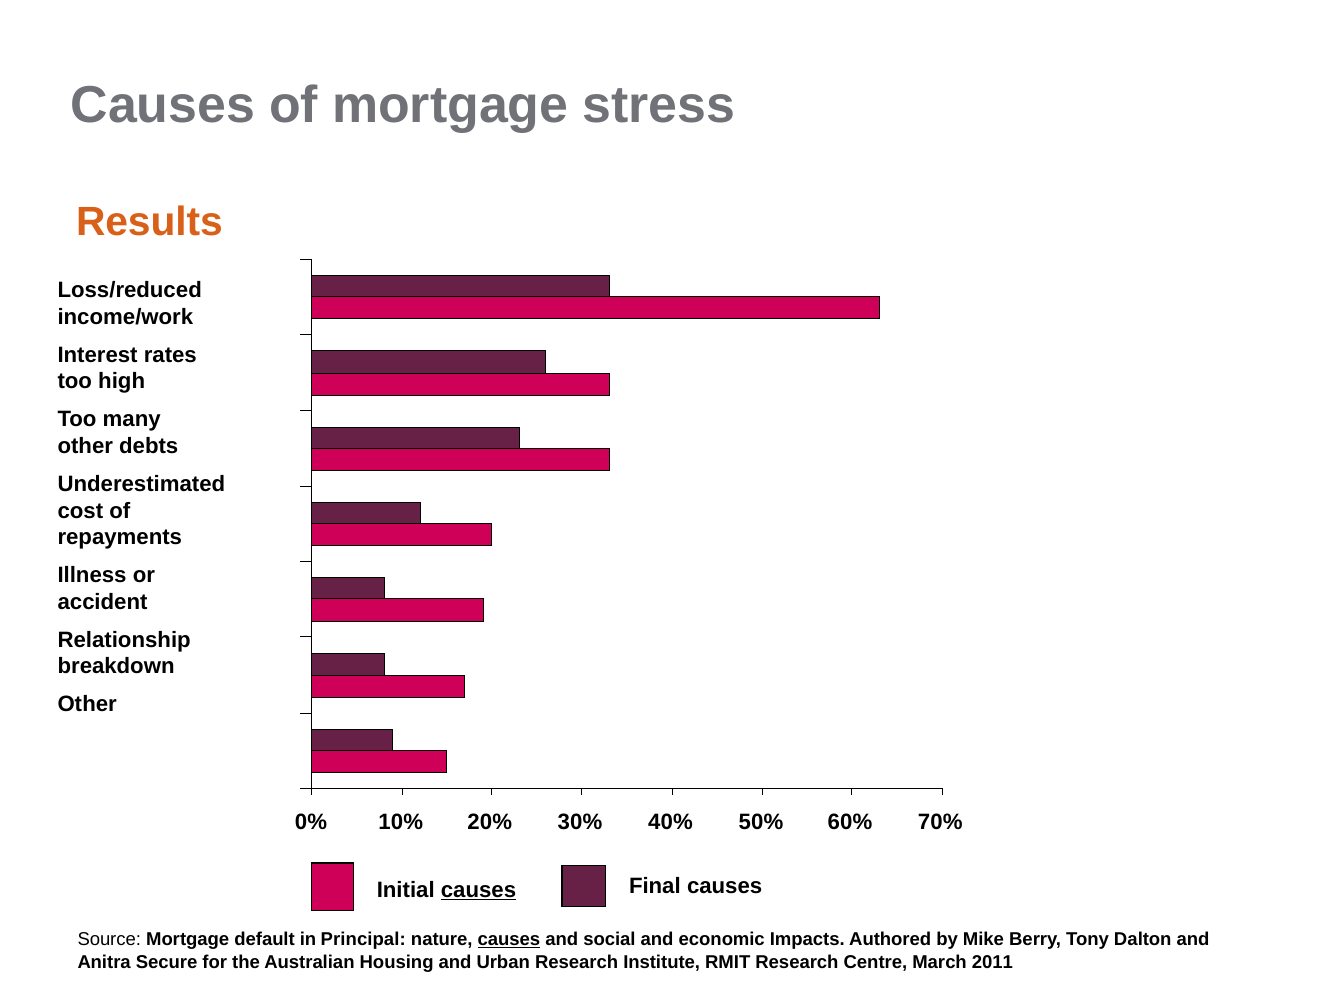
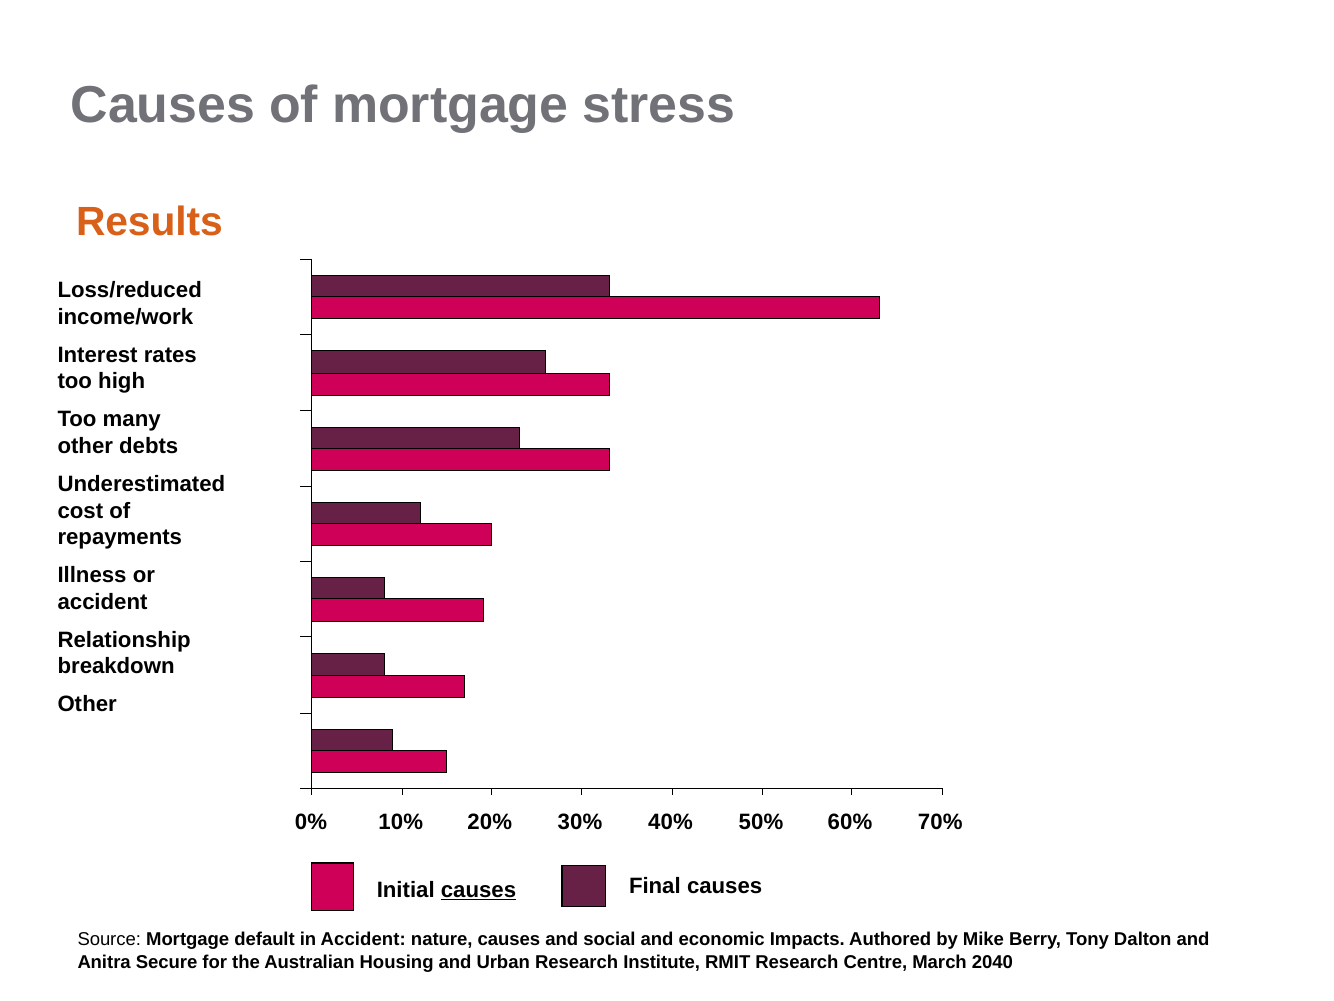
in Principal: Principal -> Accident (363, 939)
causes underline: present -> none (509, 939)
2011: 2011 -> 2040 (992, 962)
